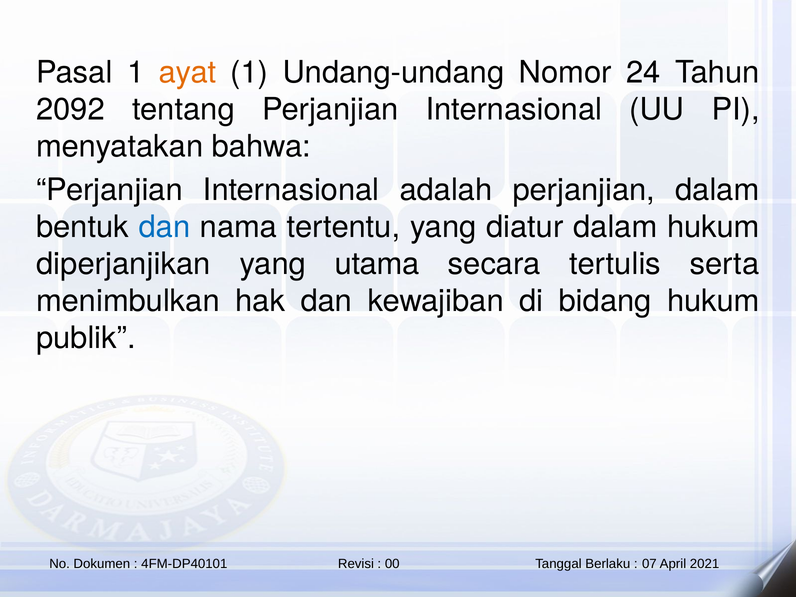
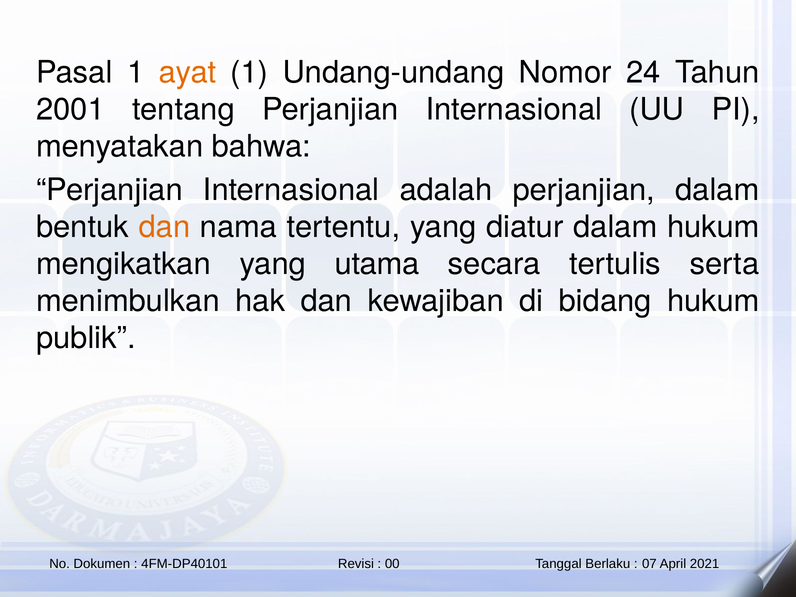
2092: 2092 -> 2001 (71, 109)
dan colour: blue -> orange (164, 227)
diperjanjikan: diperjanjikan -> mengikatkan (123, 264)
